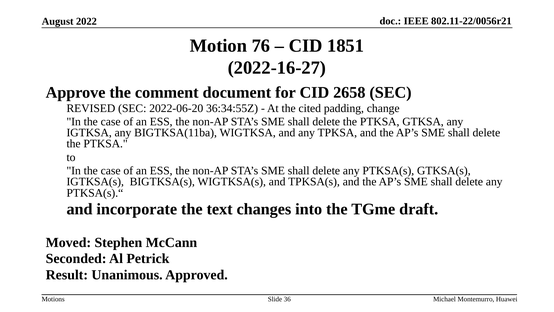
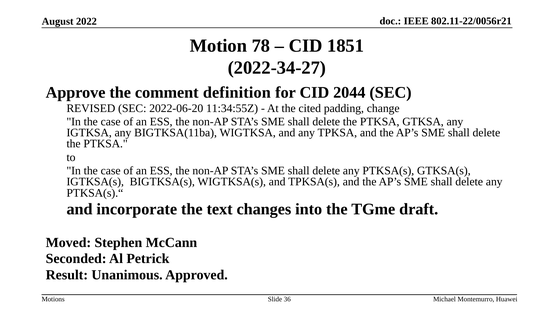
76: 76 -> 78 (261, 46)
2022-16-27: 2022-16-27 -> 2022-34-27 (277, 68)
document: document -> definition (237, 92)
2658: 2658 -> 2044 (349, 92)
36:34:55Z: 36:34:55Z -> 11:34:55Z (232, 108)
